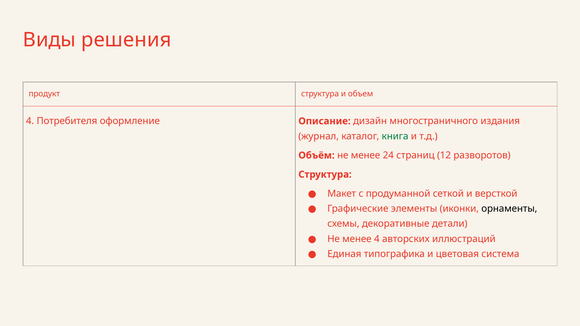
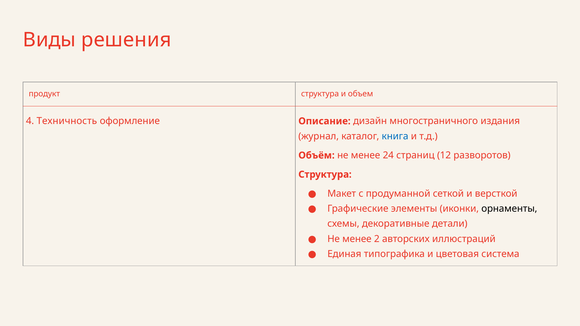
Потребителя: Потребителя -> Техничность (67, 121)
книга colour: green -> blue (395, 136)
менее 4: 4 -> 2 (377, 239)
